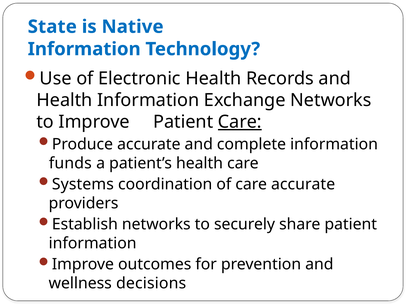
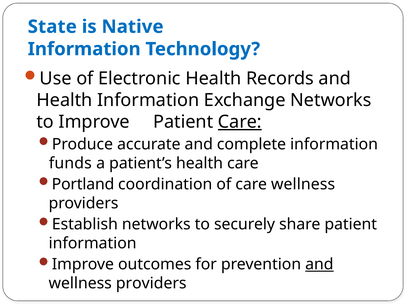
Systems: Systems -> Portland (83, 184)
care accurate: accurate -> wellness (303, 184)
and underline: none -> present (319, 264)
decisions: decisions -> providers (151, 283)
